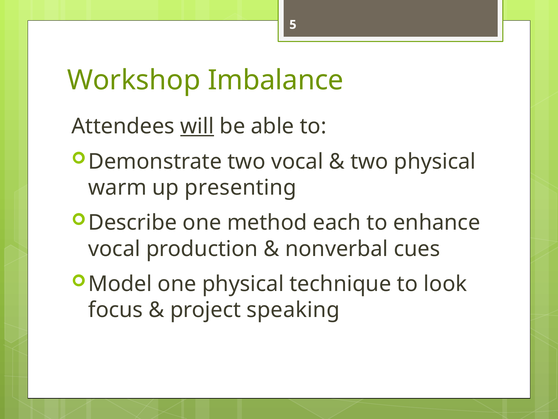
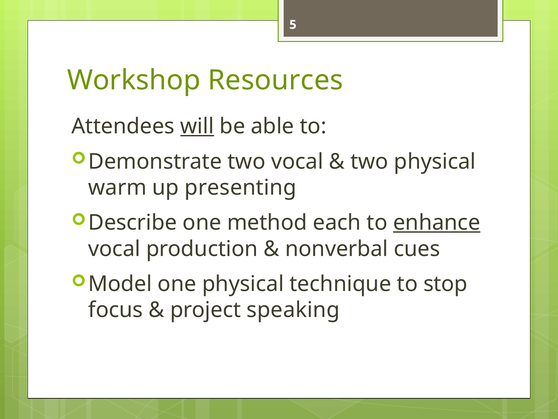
Imbalance: Imbalance -> Resources (276, 80)
enhance underline: none -> present (437, 222)
look: look -> stop (445, 284)
